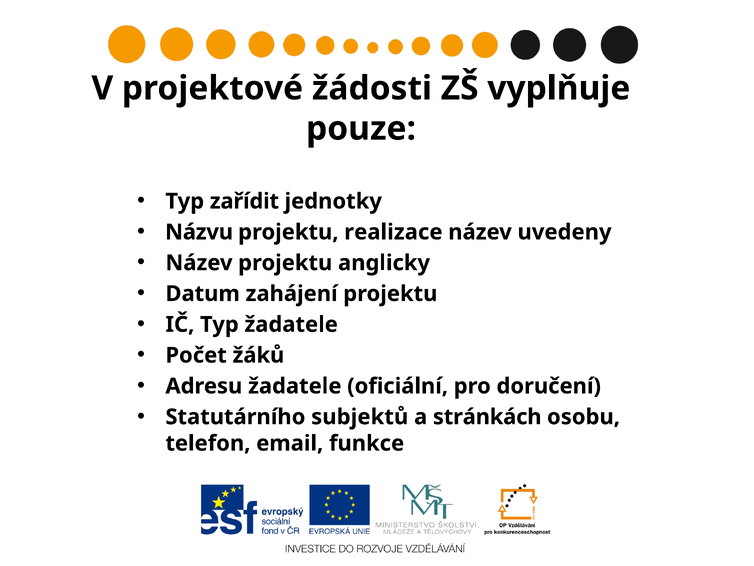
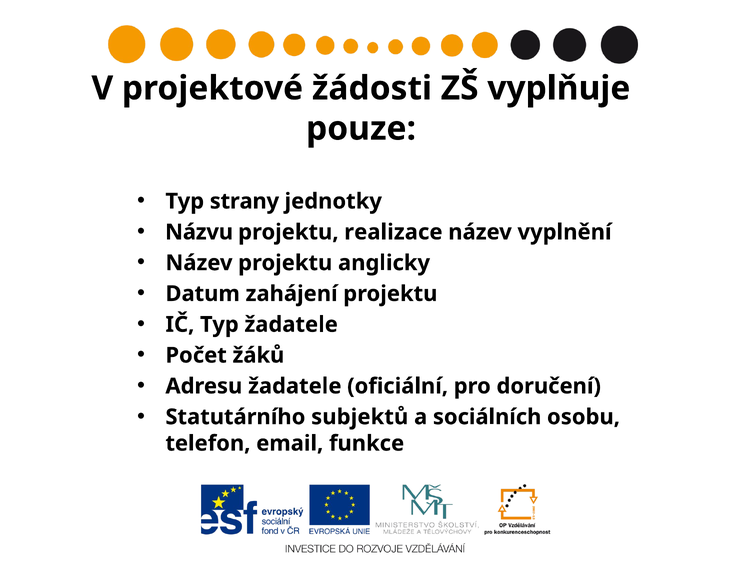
zařídit: zařídit -> strany (244, 201)
uvedeny: uvedeny -> vyplnění (565, 232)
stránkách: stránkách -> sociálních (487, 417)
